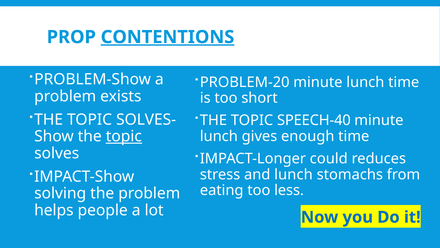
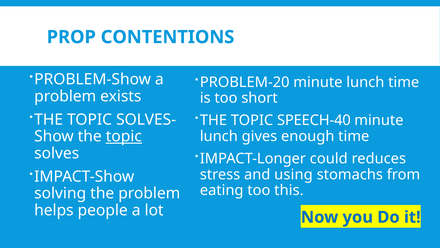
CONTENTIONS underline: present -> none (168, 37)
and lunch: lunch -> using (293, 174)
less: less -> this (289, 190)
